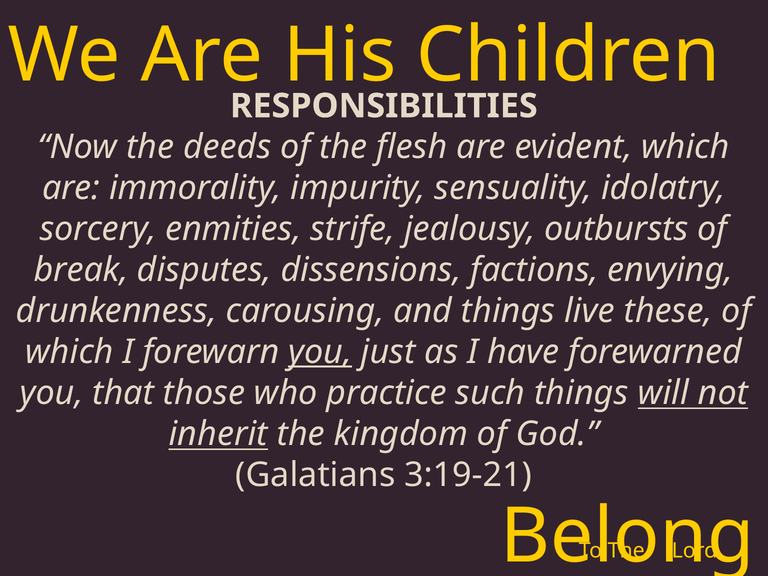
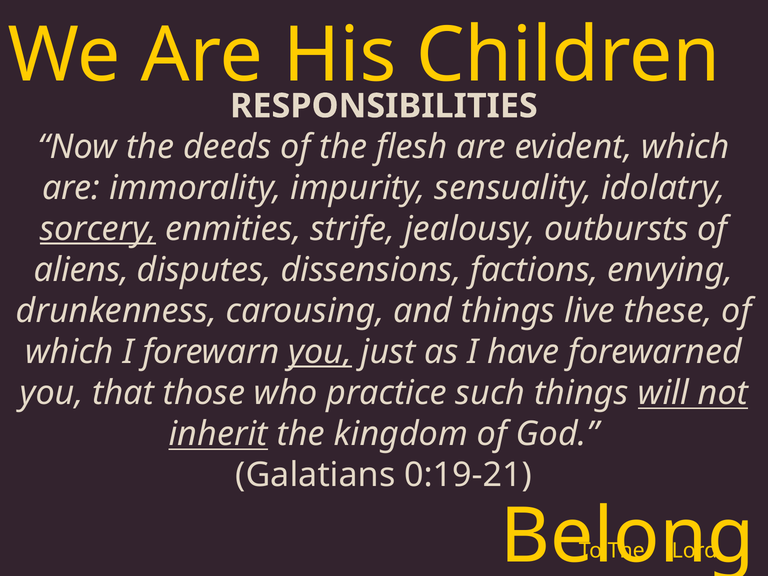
sorcery underline: none -> present (98, 229)
break: break -> aliens (81, 270)
3:19-21: 3:19-21 -> 0:19-21 (468, 475)
